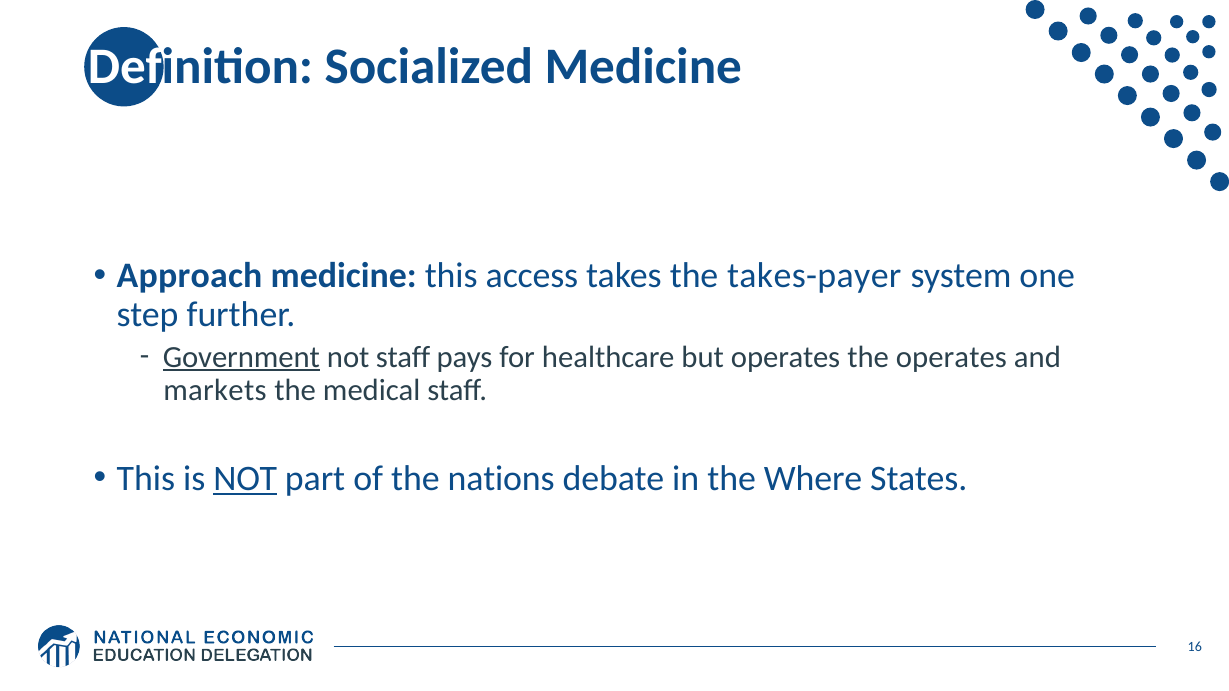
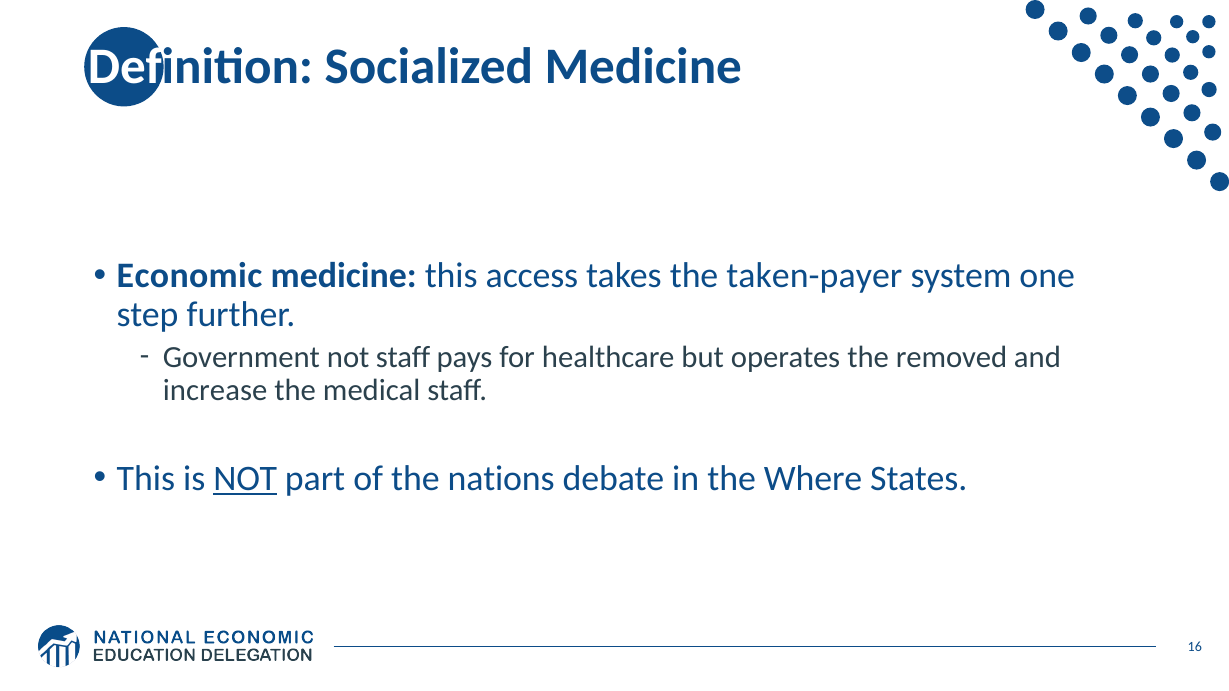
Approach: Approach -> Economic (190, 276)
takes-payer: takes-payer -> taken-payer (814, 276)
Government underline: present -> none (241, 357)
the operates: operates -> removed (952, 357)
markets: markets -> increase (215, 390)
